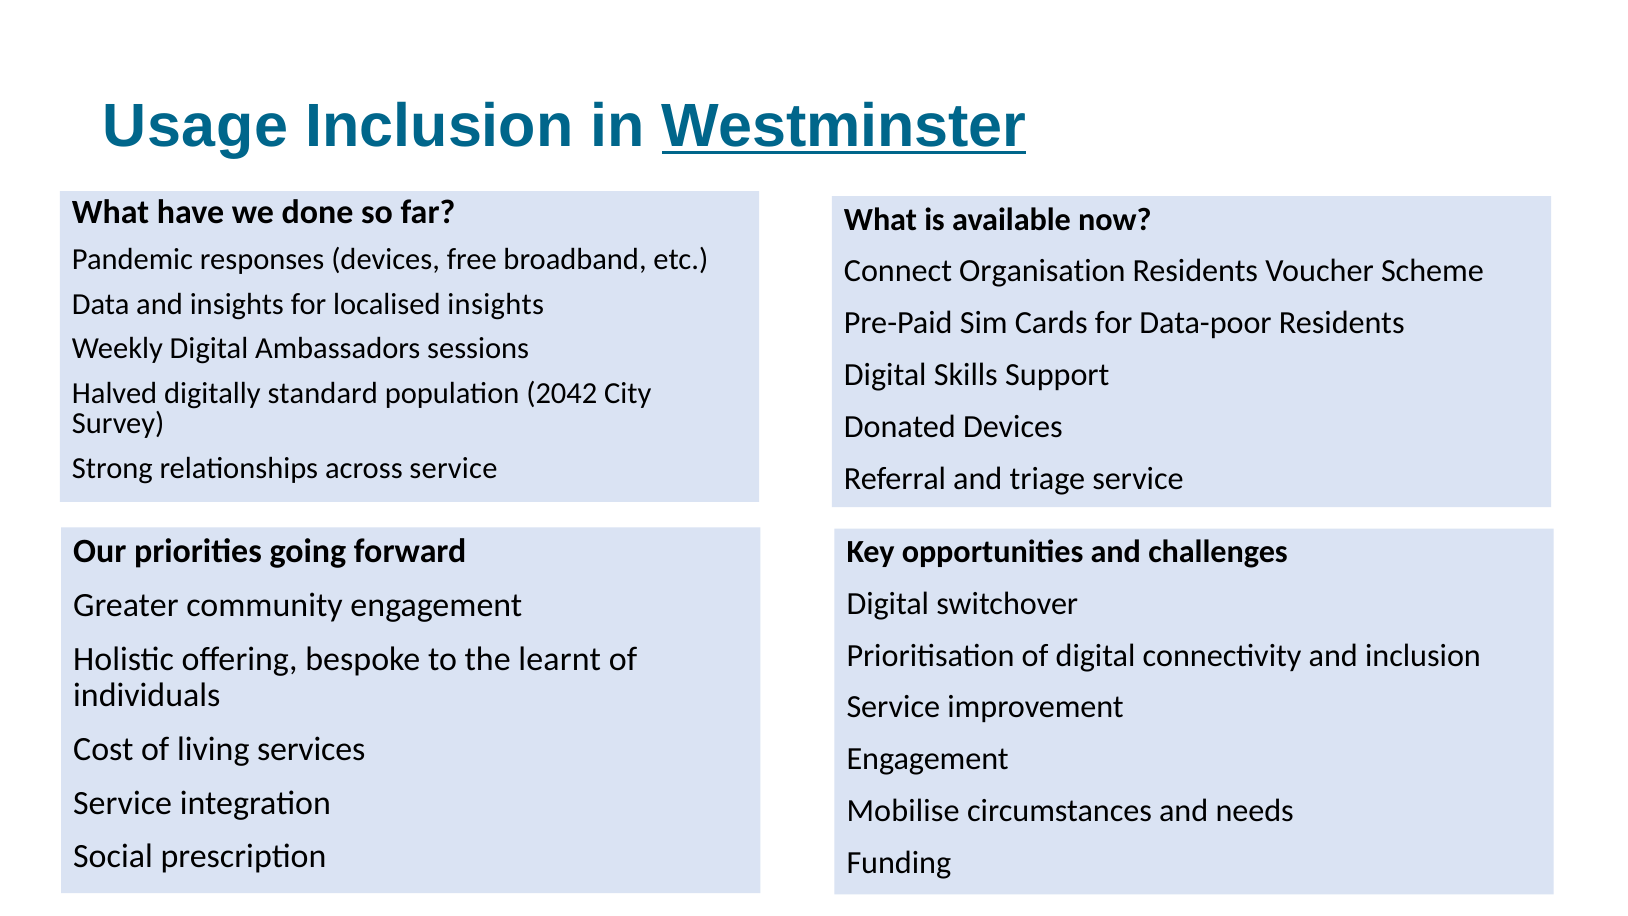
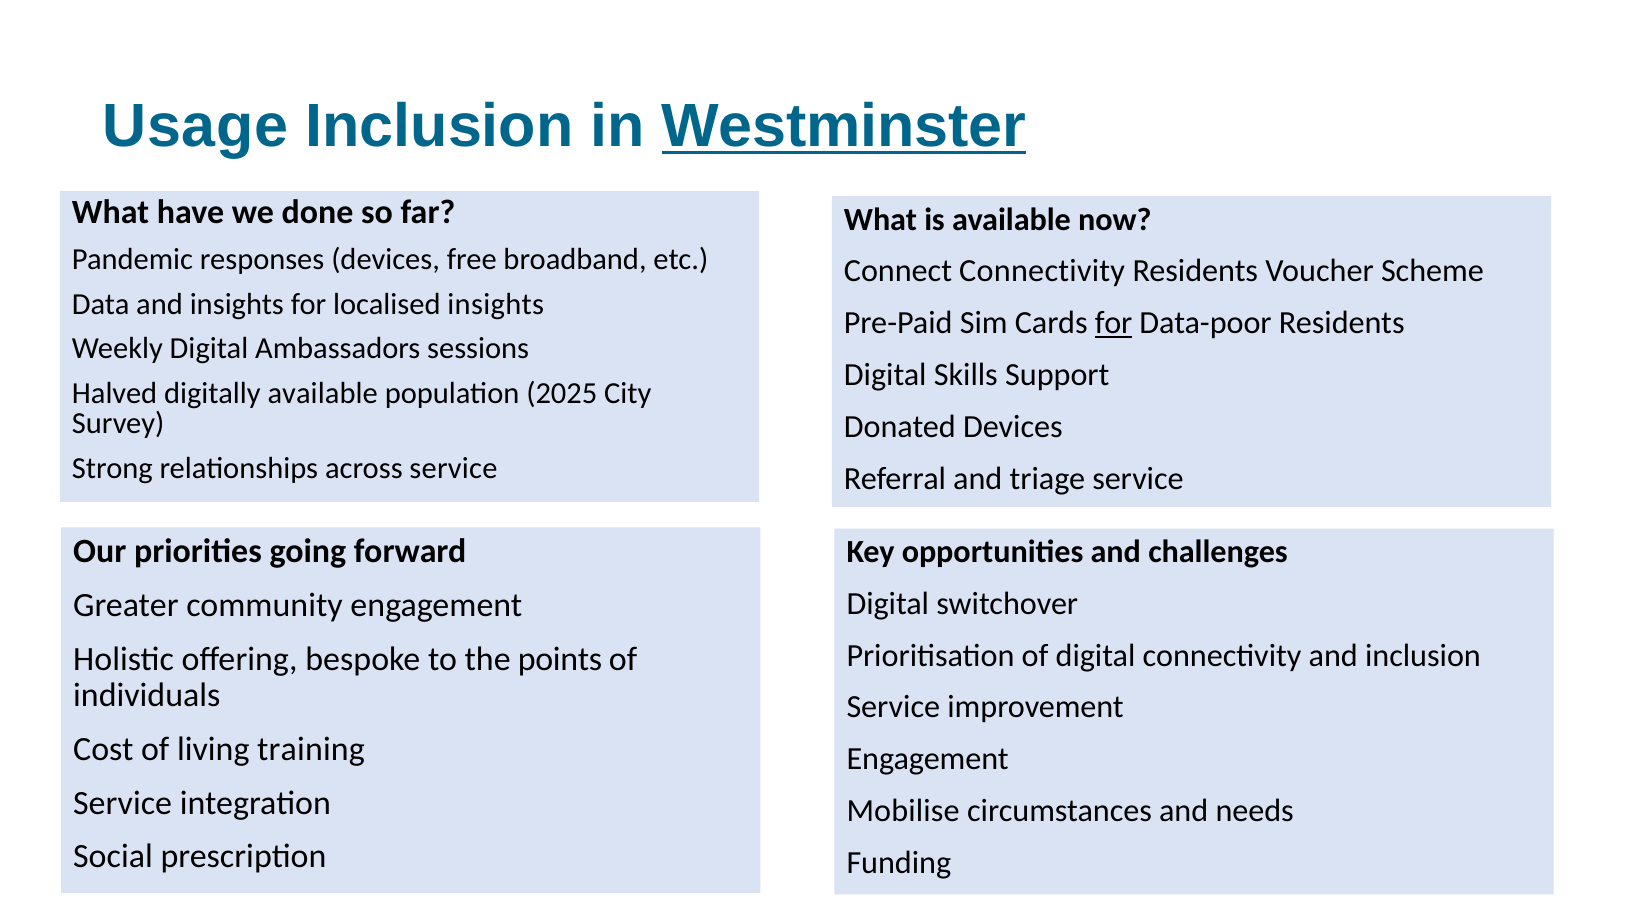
Connect Organisation: Organisation -> Connectivity (1042, 271)
for underline: none -> present (1114, 323)
digitally standard: standard -> available (323, 394)
2042: 2042 -> 2025 (562, 394)
learnt: learnt -> points (560, 659)
services: services -> training (311, 749)
